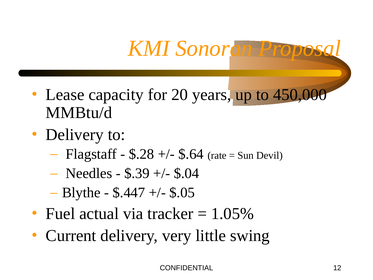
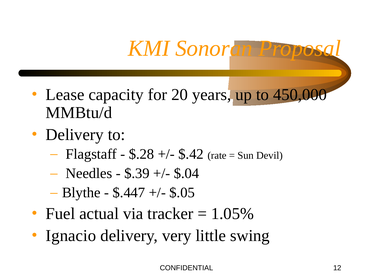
$.64: $.64 -> $.42 (191, 154)
Current: Current -> Ignacio (71, 236)
